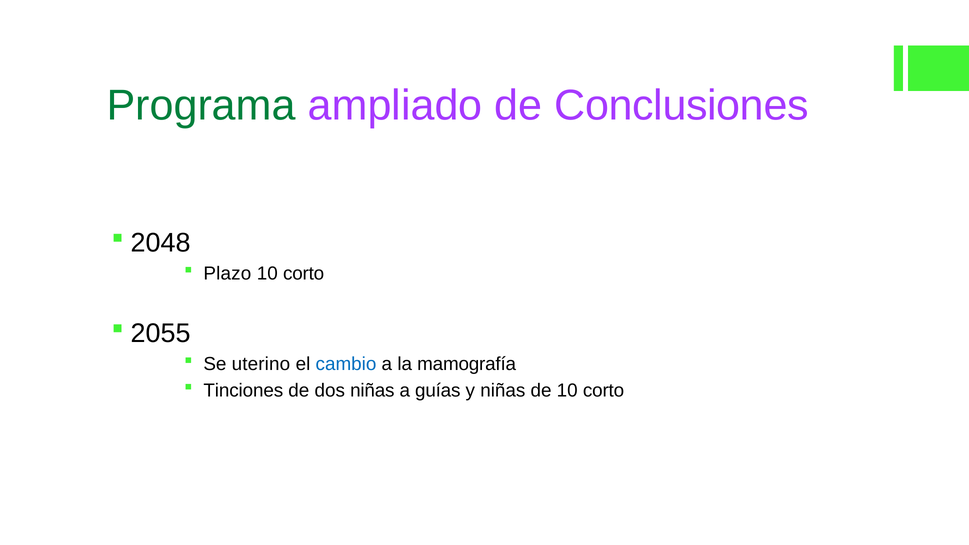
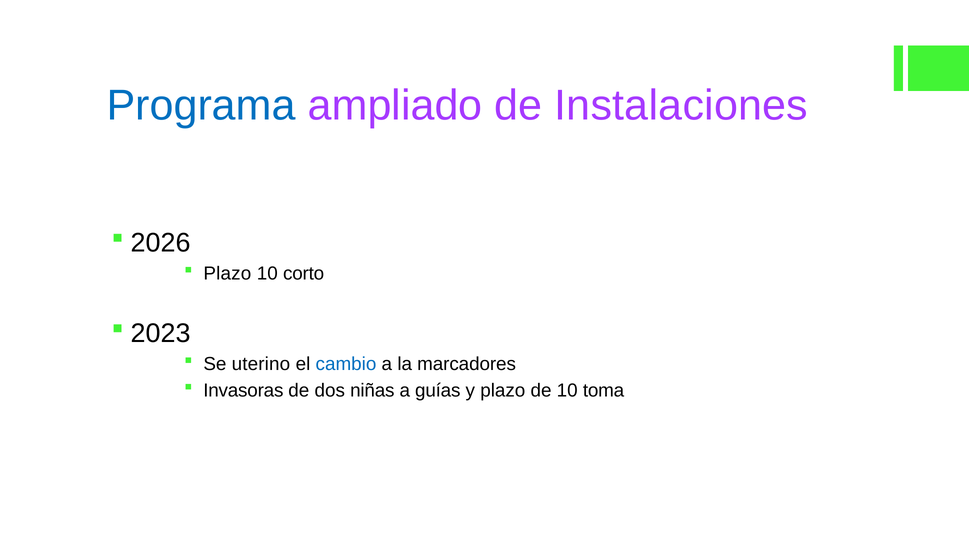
Programa colour: green -> blue (201, 106)
Conclusiones: Conclusiones -> Instalaciones (681, 106)
2048: 2048 -> 2026 (161, 243)
2055: 2055 -> 2023 (161, 334)
mamografía: mamografía -> marcadores (467, 364)
Tinciones: Tinciones -> Invasoras (243, 391)
y niñas: niñas -> plazo (503, 391)
de 10 corto: corto -> toma (604, 391)
